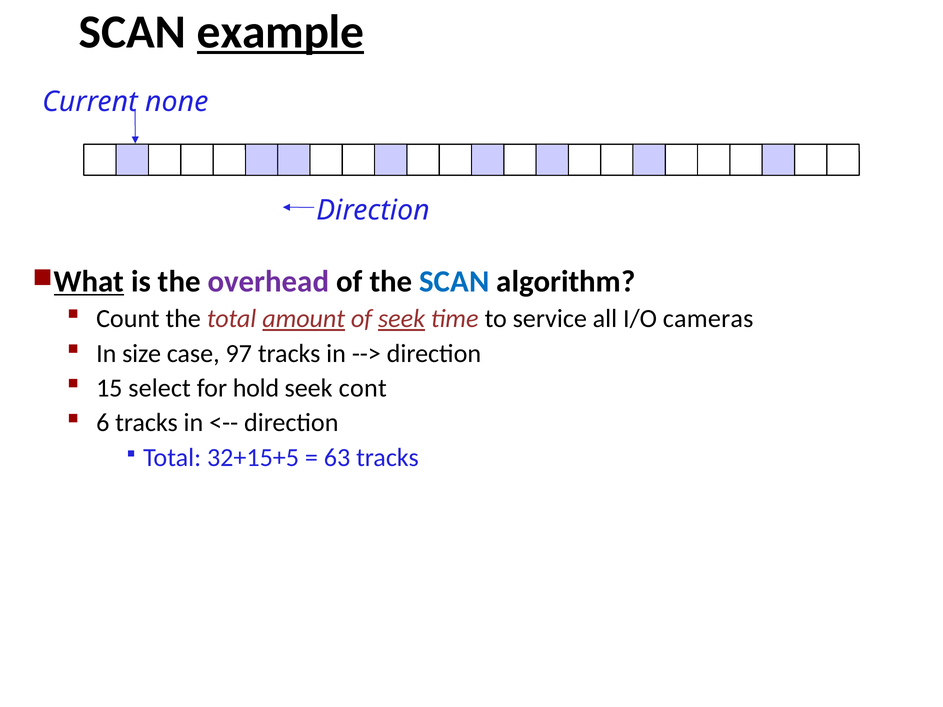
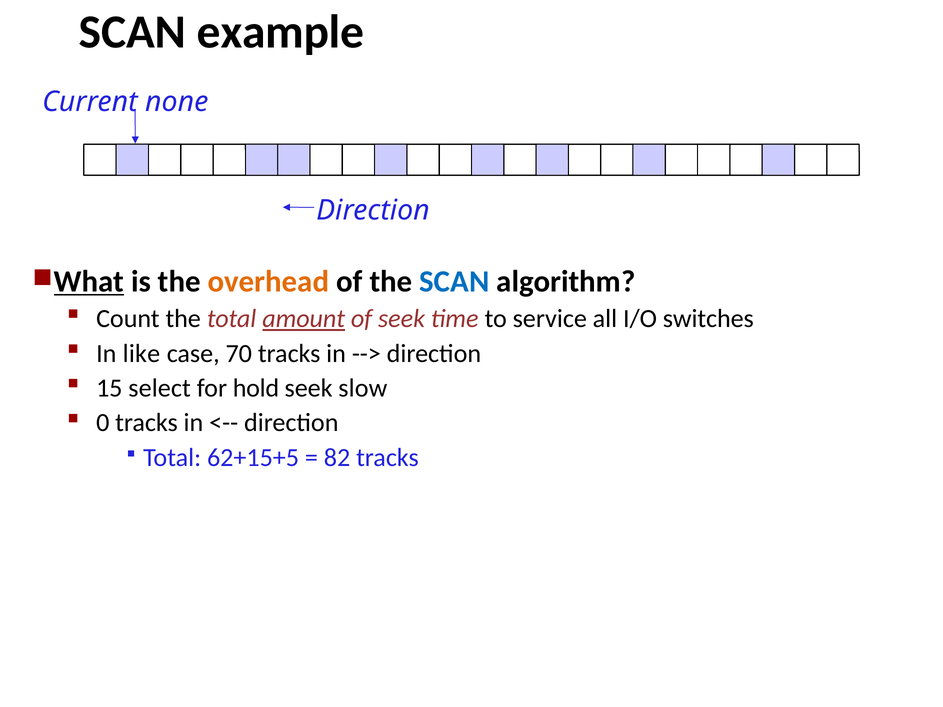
example underline: present -> none (281, 32)
overhead colour: purple -> orange (268, 282)
seek underline: present -> none (402, 319)
cameras: cameras -> switches (708, 319)
size: size -> like (141, 354)
97: 97 -> 70 (239, 354)
cont: cont -> slow (363, 388)
6: 6 -> 0 (103, 423)
32+15+5: 32+15+5 -> 62+15+5 (253, 458)
63: 63 -> 82 (337, 458)
